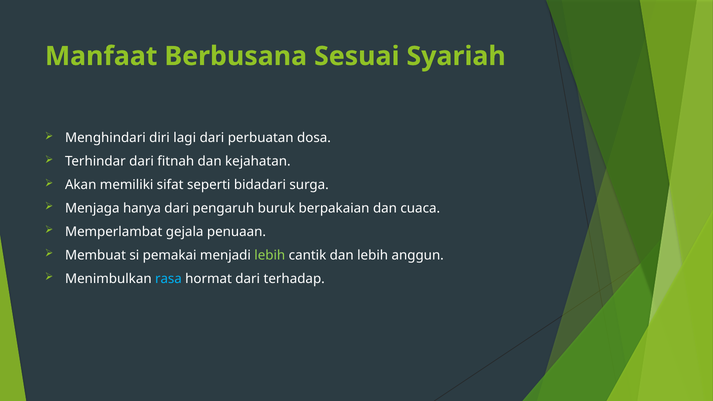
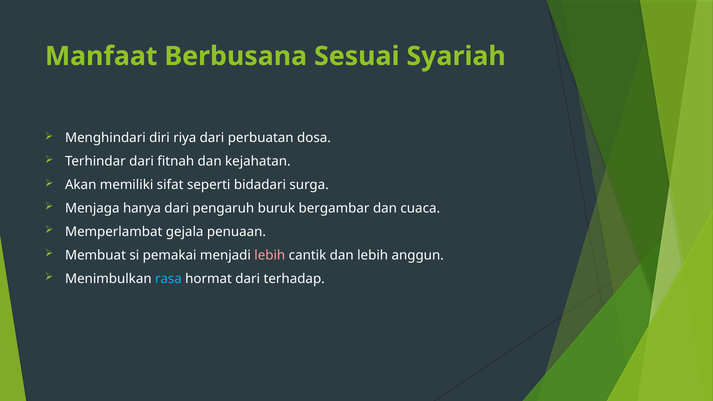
lagi: lagi -> riya (185, 138)
berpakaian: berpakaian -> bergambar (334, 208)
lebih colour: light green -> pink (270, 255)
